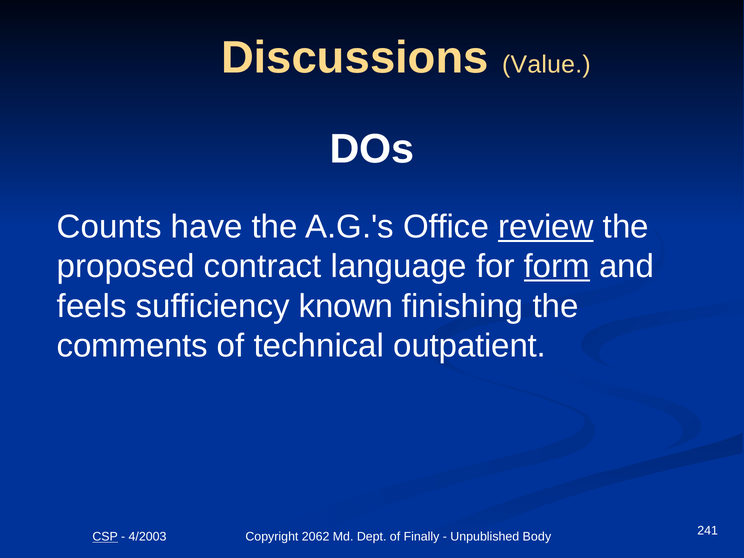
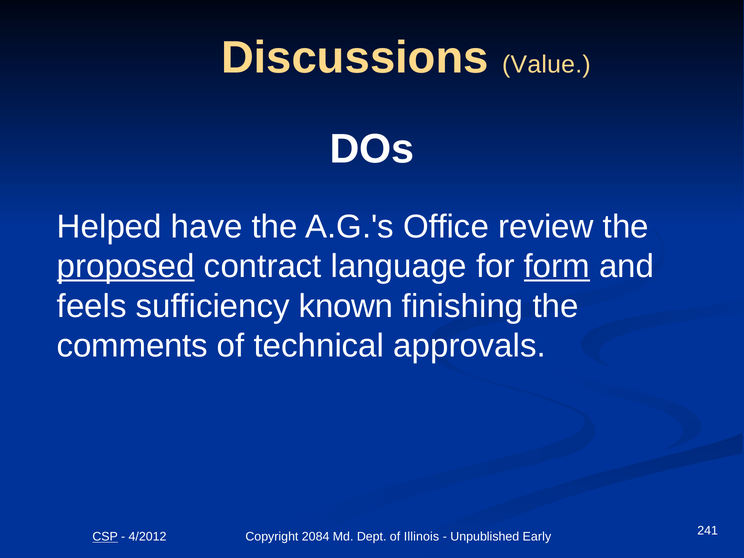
Counts: Counts -> Helped (109, 227)
review underline: present -> none (546, 227)
proposed underline: none -> present (126, 266)
outpatient: outpatient -> approvals (470, 346)
4/2003: 4/2003 -> 4/2012 (148, 537)
2062: 2062 -> 2084 (316, 537)
Finally: Finally -> Illinois (421, 537)
Body: Body -> Early (537, 537)
